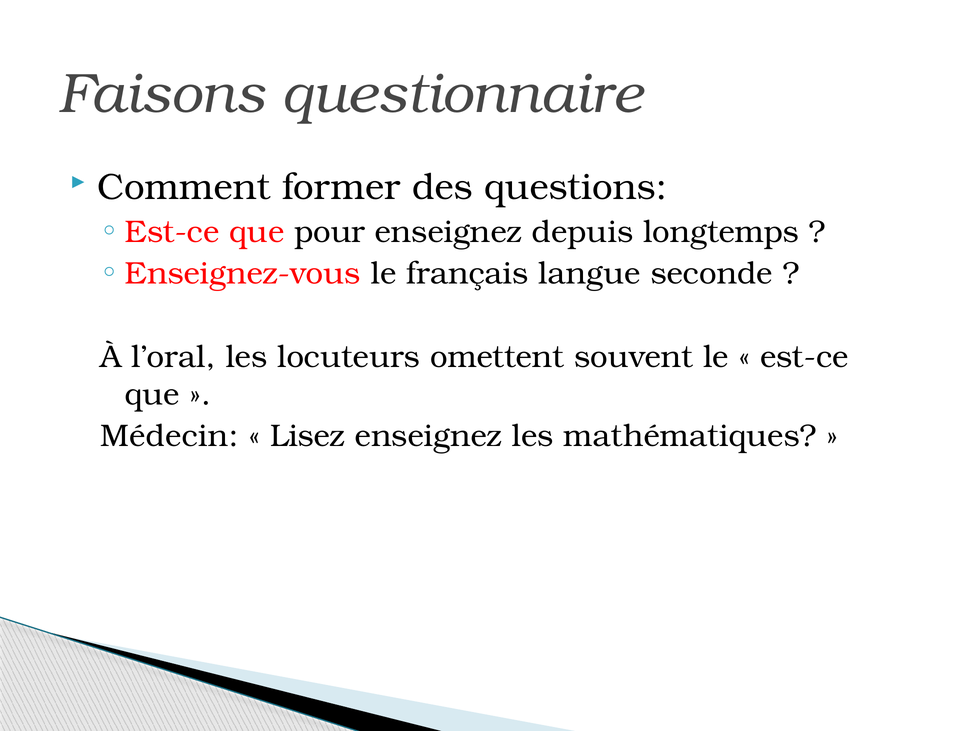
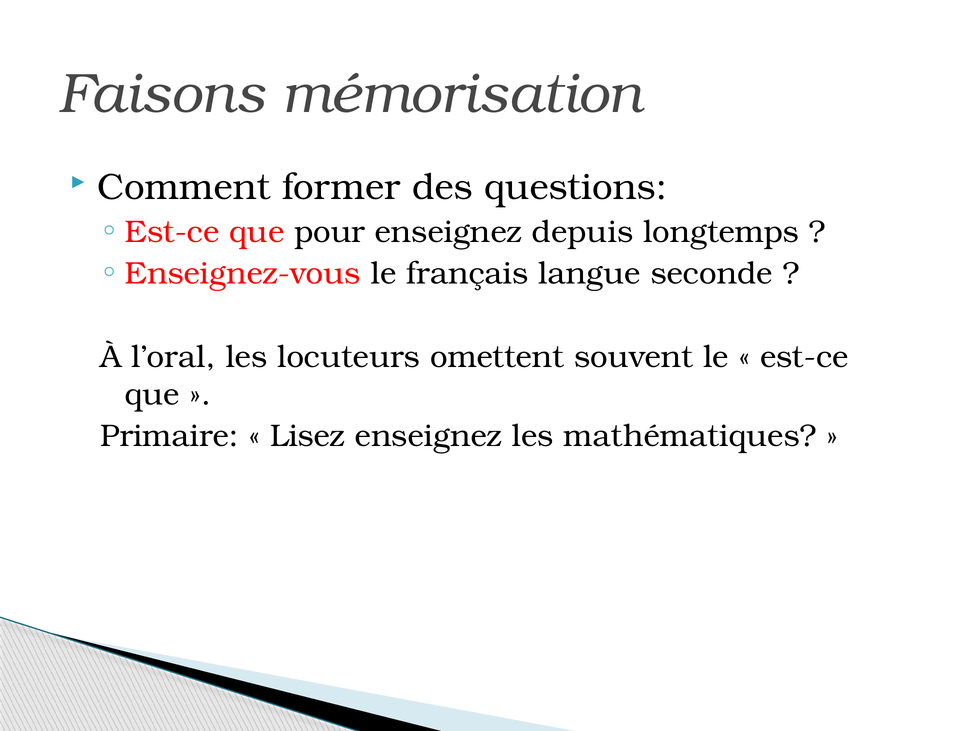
questionnaire: questionnaire -> mémorisation (462, 94)
Médecin: Médecin -> Primaire (170, 436)
